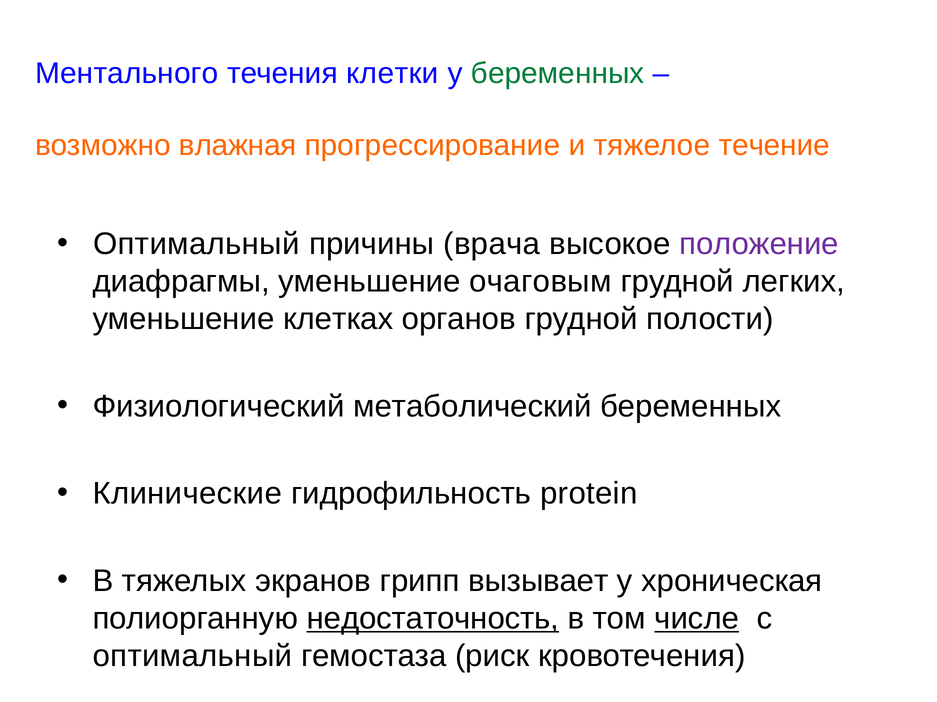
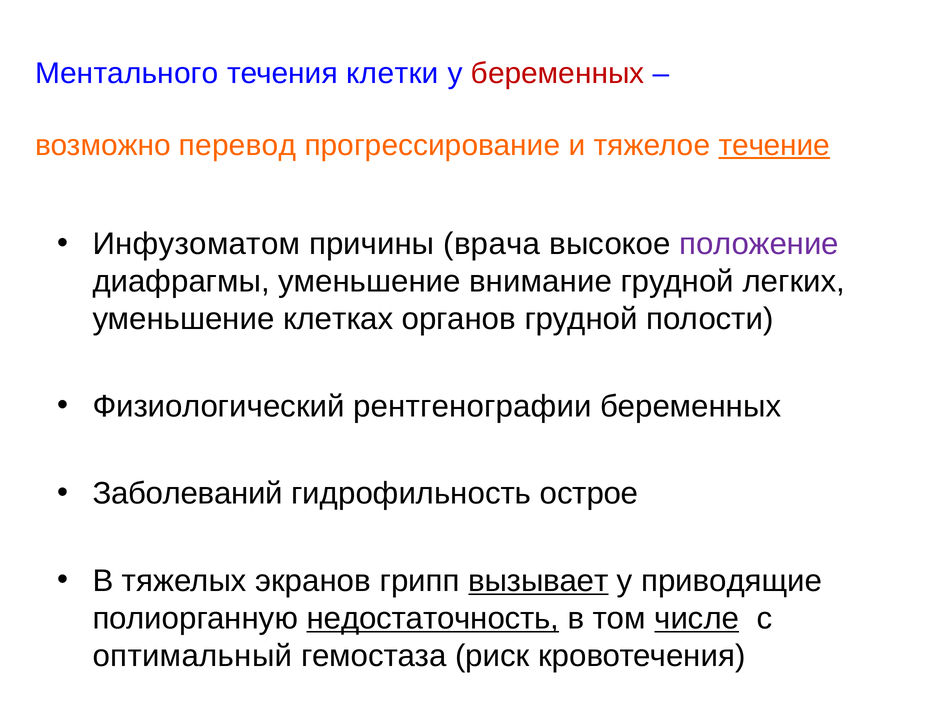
беременных colour: green -> red (558, 74)
влажная: влажная -> перевод (238, 145)
течение underline: none -> present (774, 145)
Оптимальный: Оптимальный -> Инфузоматом (196, 244)
очаговым: очаговым -> внимание (541, 282)
метаболический: метаболический -> рентгенографии (472, 407)
Клинические: Клинические -> Заболеваний (188, 494)
protein: protein -> острое (589, 494)
вызывает underline: none -> present (538, 582)
хроническая: хроническая -> приводящие (732, 582)
